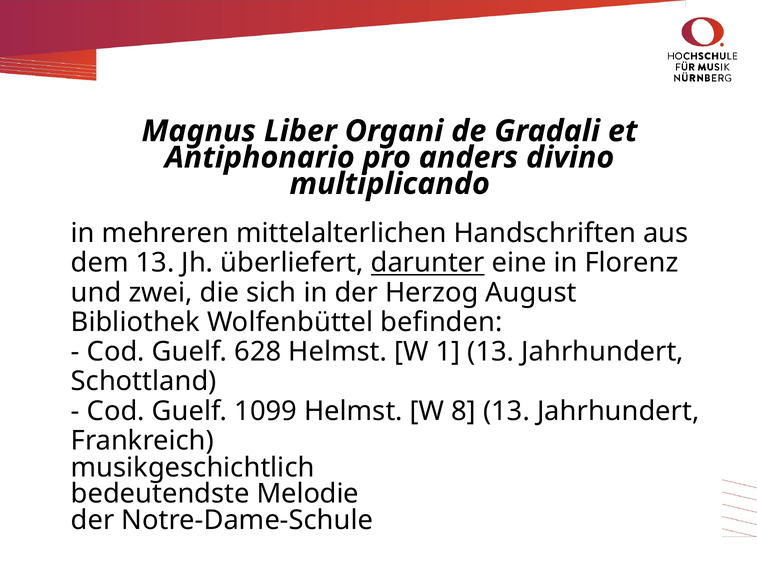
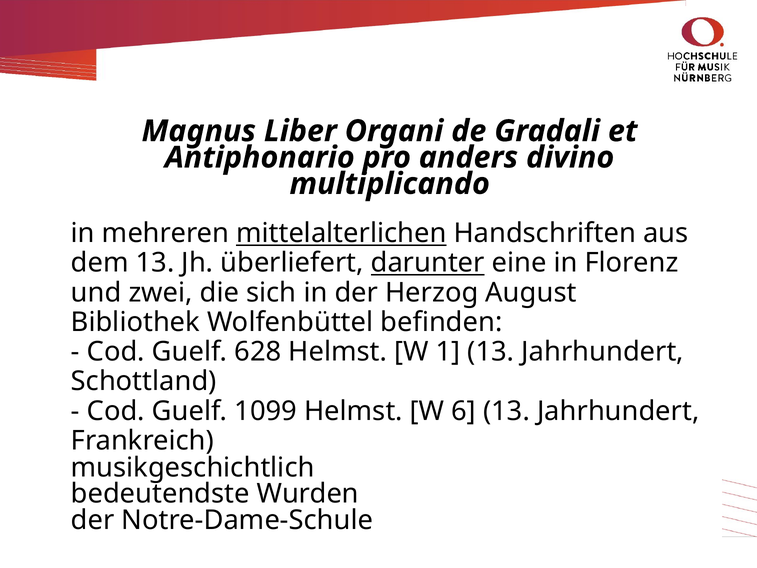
mittelalterlichen underline: none -> present (341, 233)
8: 8 -> 6 (464, 411)
Melodie: Melodie -> Wurden (308, 494)
